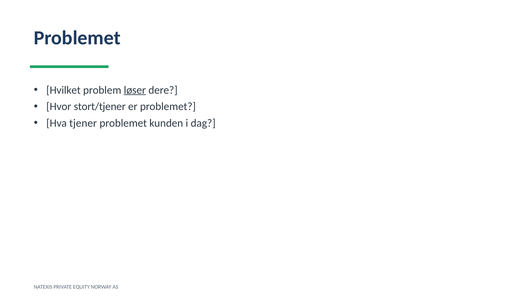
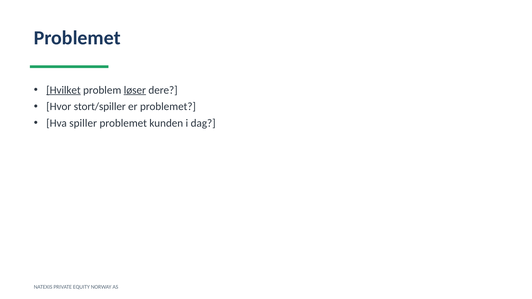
Hvilket underline: none -> present (63, 90)
stort/tjener: stort/tjener -> stort/spiller (100, 107)
tjener: tjener -> spiller (83, 123)
